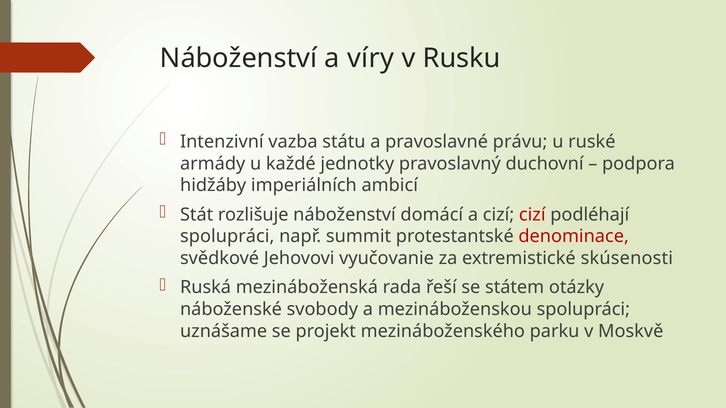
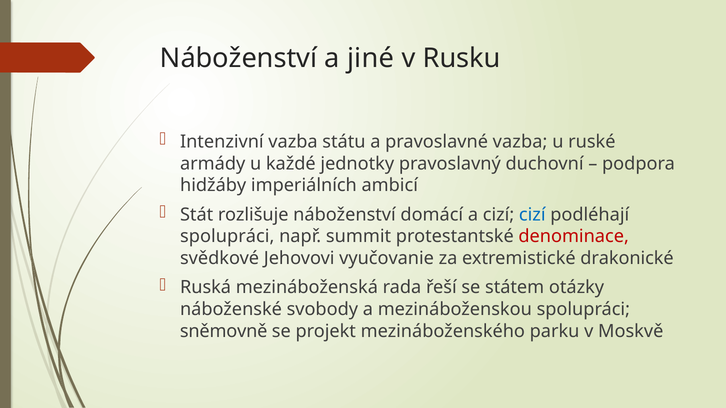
víry: víry -> jiné (371, 58)
pravoslavné právu: právu -> vazba (520, 142)
cizí colour: red -> blue (532, 215)
skúsenosti: skúsenosti -> drakonické (627, 258)
uznášame: uznášame -> sněmovně (224, 331)
